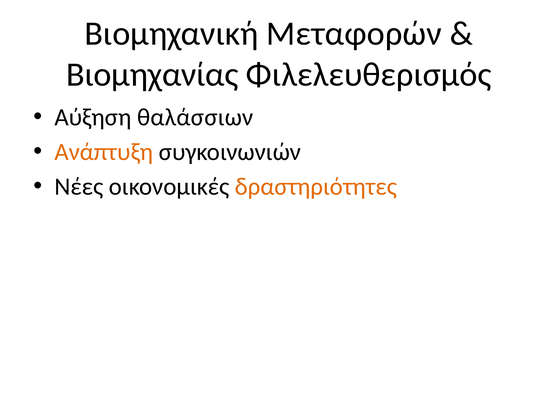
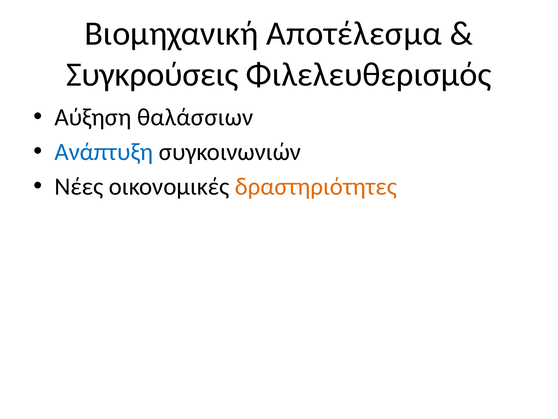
Μεταφορών: Μεταφορών -> Αποτέλεσμα (354, 34)
Βιομηχανίας: Βιομηχανίας -> Συγκρούσεις (152, 74)
Ανάπτυξη colour: orange -> blue (104, 152)
